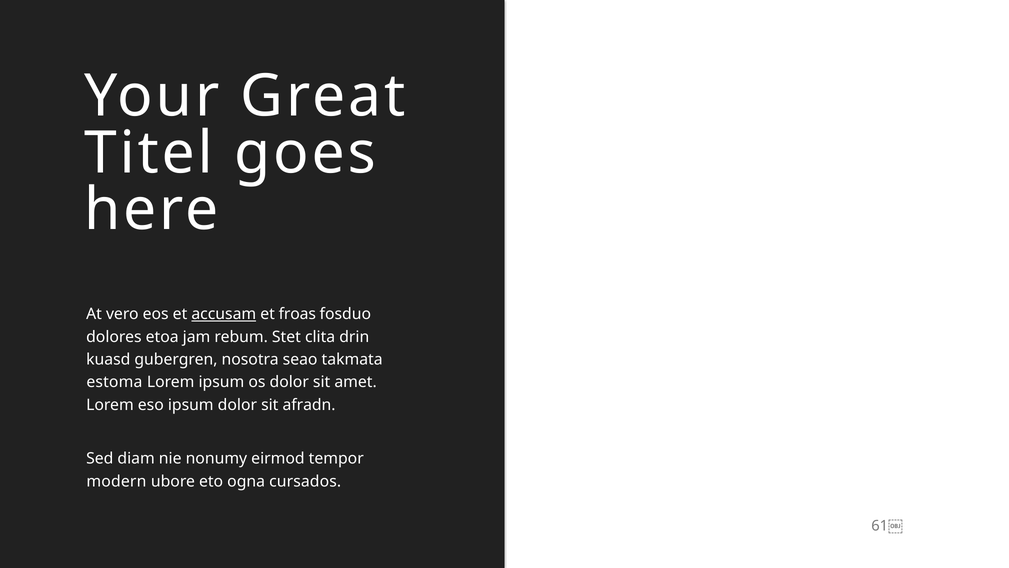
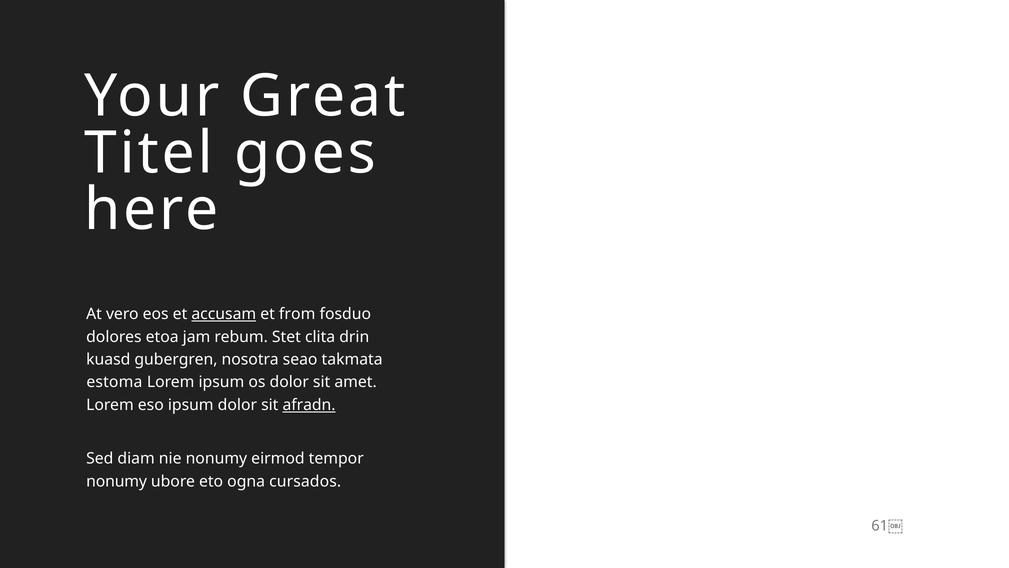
froas: froas -> from (297, 314)
afradn underline: none -> present (309, 405)
modern: modern -> nonumy (117, 481)
